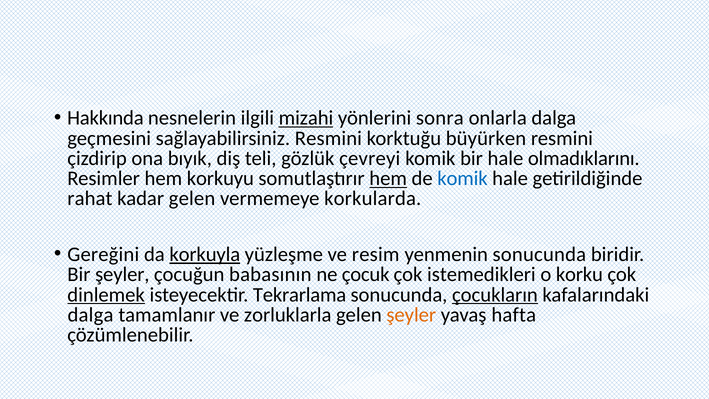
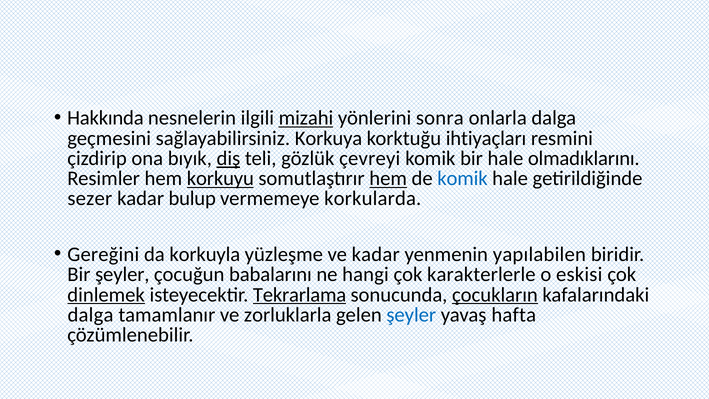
sağlayabilirsiniz Resmini: Resmini -> Korkuya (329, 138)
büyürken: büyürken -> ihtiyaçları (486, 138)
diş underline: none -> present (228, 158)
korkuyu underline: none -> present (220, 178)
rahat: rahat -> sezer (90, 199)
kadar gelen: gelen -> bulup (192, 199)
korkuyla underline: present -> none (205, 254)
ve resim: resim -> kadar (376, 254)
yenmenin sonucunda: sonucunda -> yapılabilen (539, 254)
babasının: babasının -> babalarını (270, 274)
çocuk: çocuk -> hangi (365, 274)
istemedikleri: istemedikleri -> karakterlerle (481, 274)
korku: korku -> eskisi (579, 274)
Tekrarlama underline: none -> present (300, 295)
şeyler colour: orange -> blue (411, 315)
